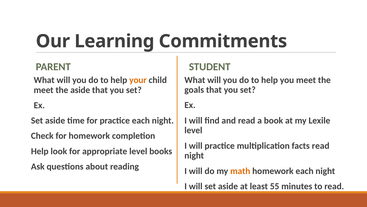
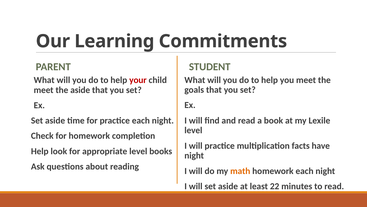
your colour: orange -> red (138, 80)
facts read: read -> have (321, 145)
55: 55 -> 22 (275, 186)
